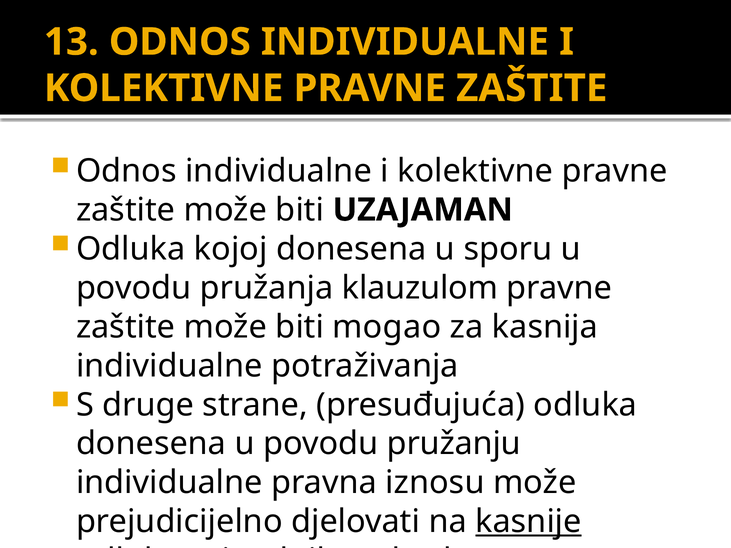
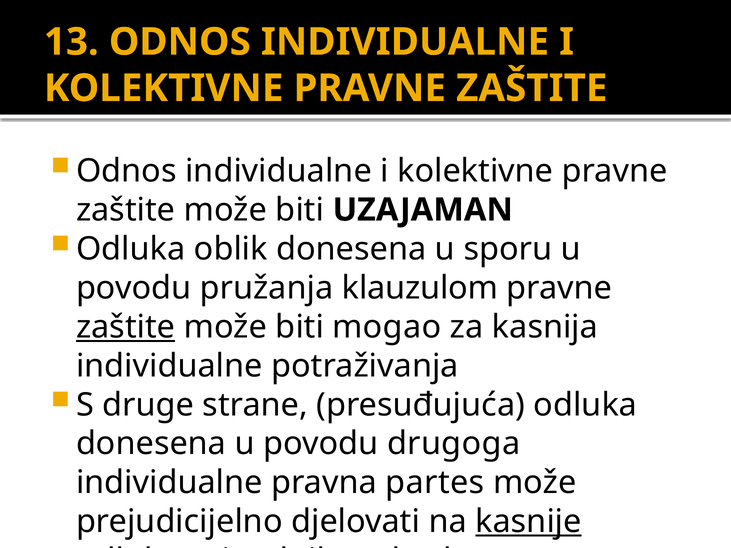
kojoj: kojoj -> oblik (231, 249)
zaštite underline: none -> present (126, 327)
pružanju: pružanju -> drugoga (454, 444)
iznosu: iznosu -> partes (435, 483)
